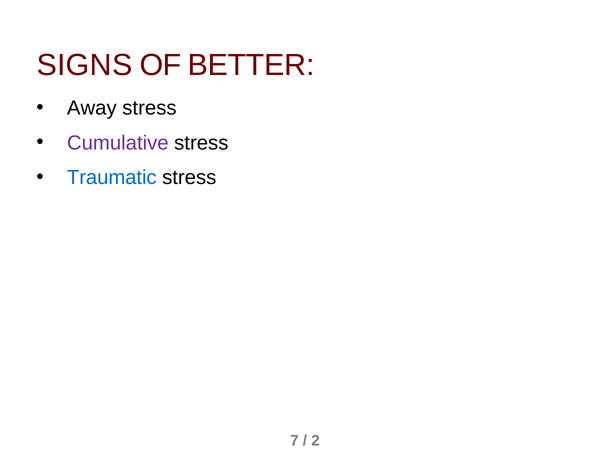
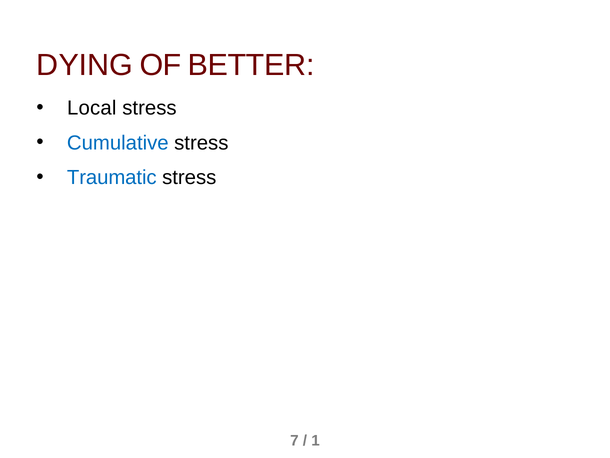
SIGNS: SIGNS -> DYING (85, 65)
Away: Away -> Local (92, 108)
Cumulative colour: purple -> blue (118, 143)
2: 2 -> 1 (316, 440)
